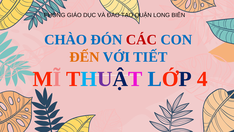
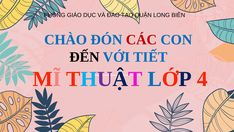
ĐẾN colour: orange -> black (85, 57)
